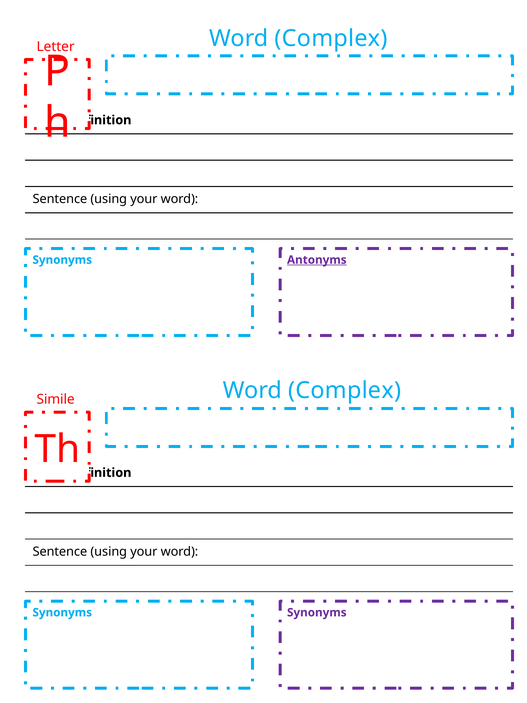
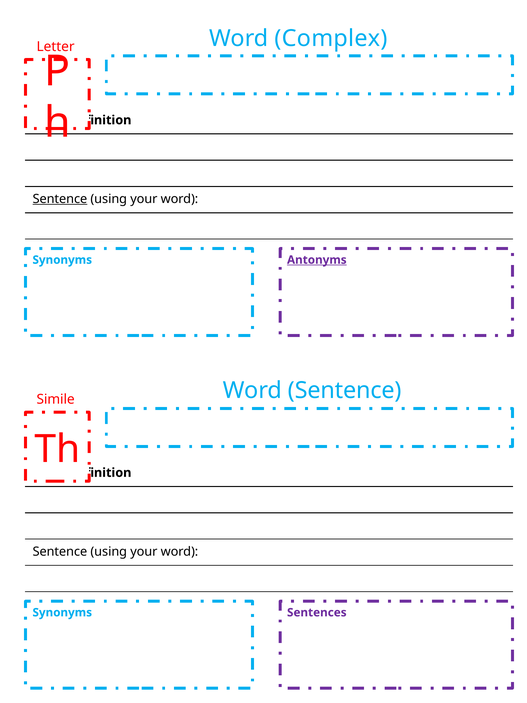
Sentence underline: none -> present (60, 199)
Complex: Complex -> Sentence (345, 390)
Synonyms Synonyms: Synonyms -> Sentences (317, 612)
